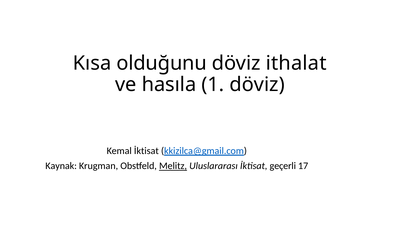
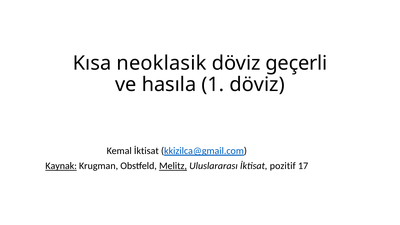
olduğunu: olduğunu -> neoklasik (161, 63)
ithalat: ithalat -> geçerli (296, 63)
Kaynak underline: none -> present (61, 166)
geçerli: geçerli -> pozitif (283, 166)
